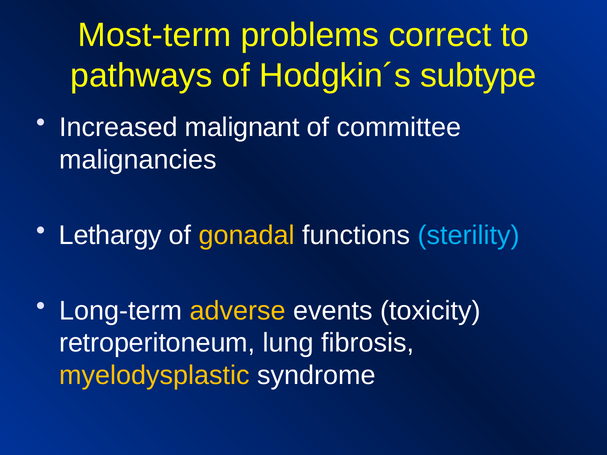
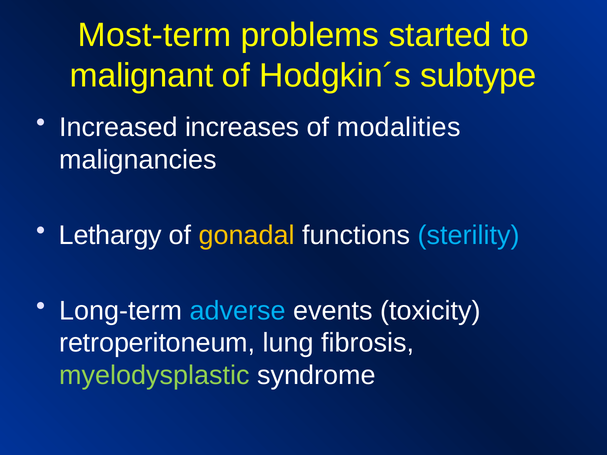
correct: correct -> started (440, 35)
pathways: pathways -> malignant (142, 76)
malignant: malignant -> increases (242, 127)
committee: committee -> modalities (399, 127)
adverse colour: yellow -> light blue (238, 311)
myelodysplastic colour: yellow -> light green (154, 376)
